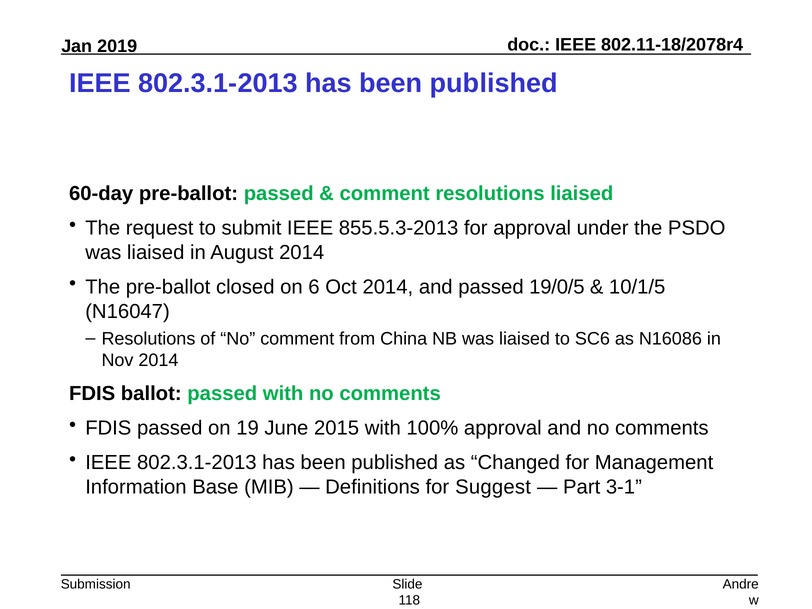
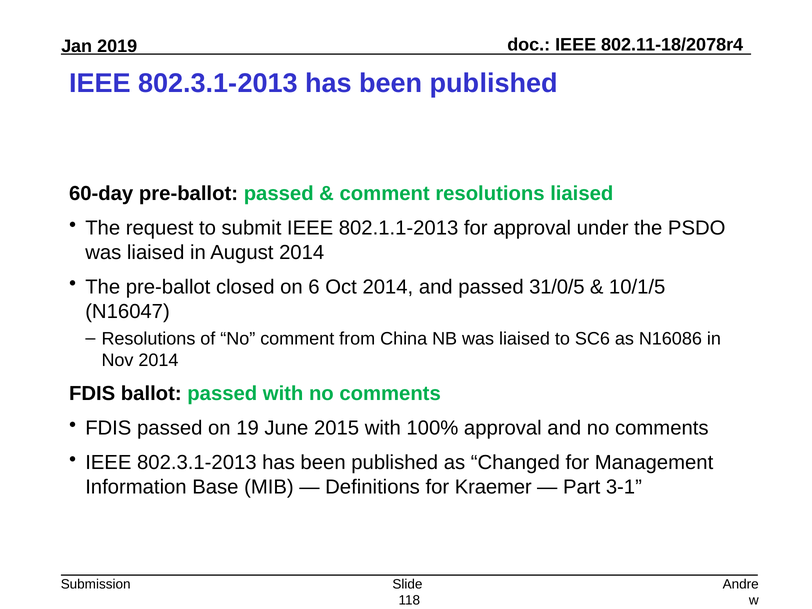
855.5.3-2013: 855.5.3-2013 -> 802.1.1-2013 (399, 228)
19/0/5: 19/0/5 -> 31/0/5 (557, 287)
Suggest: Suggest -> Kraemer (493, 487)
